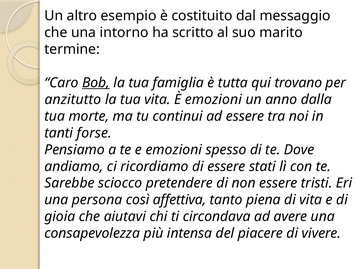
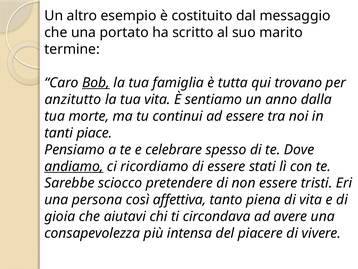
intorno: intorno -> portato (124, 32)
È emozioni: emozioni -> sentiamo (213, 99)
forse: forse -> piace (94, 133)
e emozioni: emozioni -> celebrare (174, 149)
andiamo underline: none -> present (74, 166)
